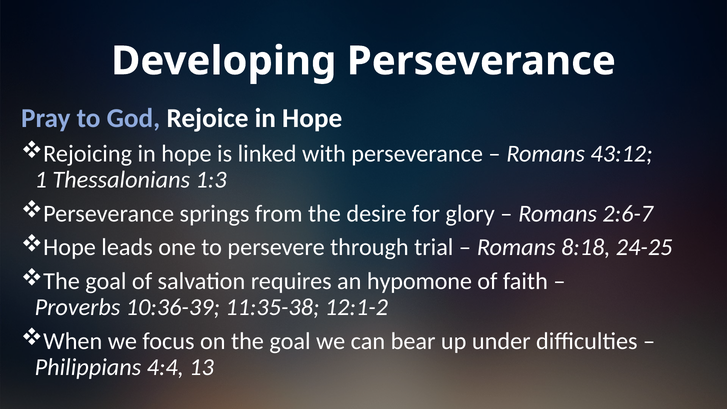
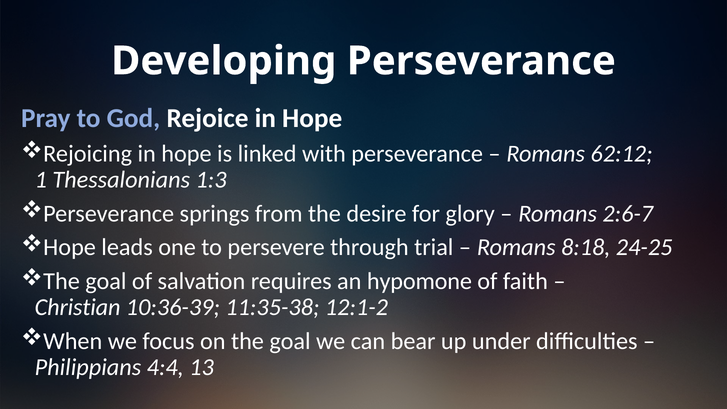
43:12: 43:12 -> 62:12 (622, 154)
Proverbs: Proverbs -> Christian (78, 307)
